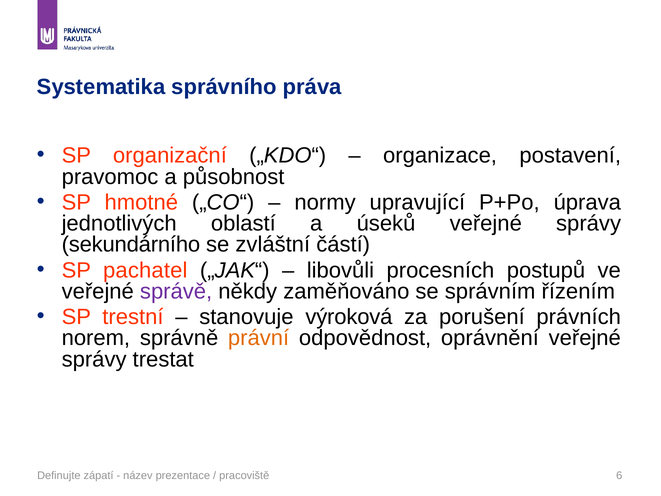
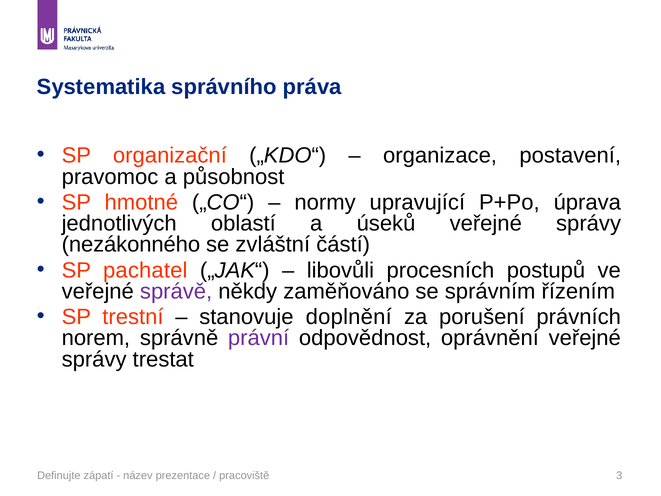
sekundárního: sekundárního -> nezákonného (131, 245)
výroková: výroková -> doplnění (349, 317)
právní colour: orange -> purple (259, 338)
6: 6 -> 3 (619, 476)
